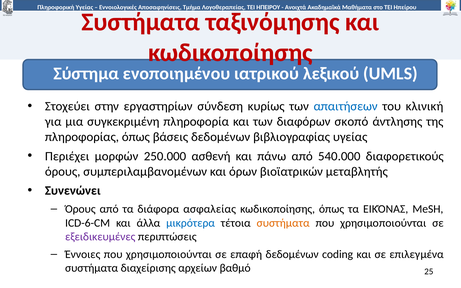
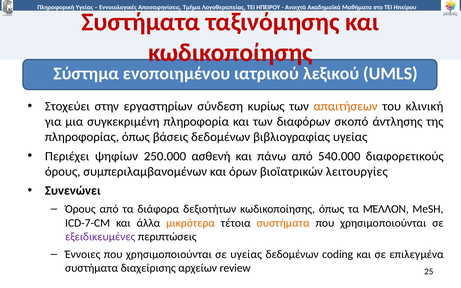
απαιτήσεων colour: blue -> orange (346, 106)
μορφών: μορφών -> ψηφίων (117, 156)
μεταβλητής: μεταβλητής -> λειτουργίες (357, 172)
ασφαλείας: ασφαλείας -> δεξιοτήτων (210, 209)
ΕΙΚΌΝΑΣ: ΕΙΚΌΝΑΣ -> ΜΈΛΛΟΝ (386, 209)
ICD-6-CM: ICD-6-CM -> ICD-7-CM (88, 223)
μικρότερα colour: blue -> orange (191, 223)
σε επαφή: επαφή -> υγείας (246, 254)
βαθμό: βαθμό -> review (235, 268)
